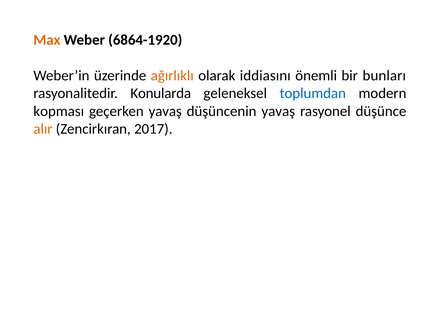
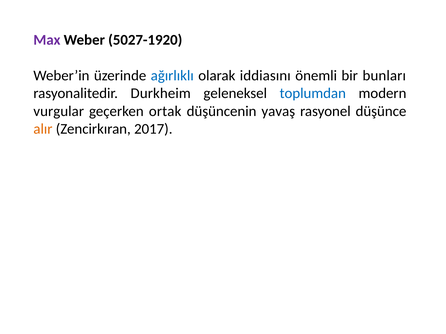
Max colour: orange -> purple (47, 40)
6864-1920: 6864-1920 -> 5027-1920 (145, 40)
ağırlıklı colour: orange -> blue (172, 76)
Konularda: Konularda -> Durkheim (161, 94)
kopması: kopması -> vurgular (59, 111)
geçerken yavaş: yavaş -> ortak (165, 111)
